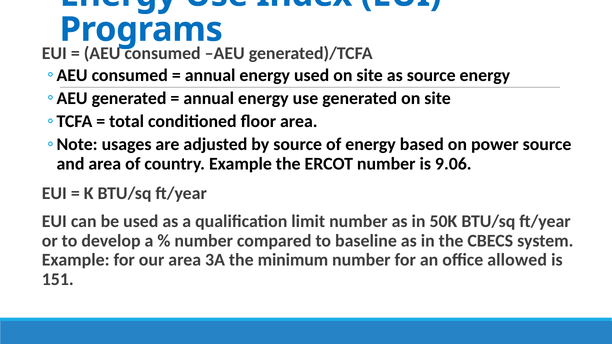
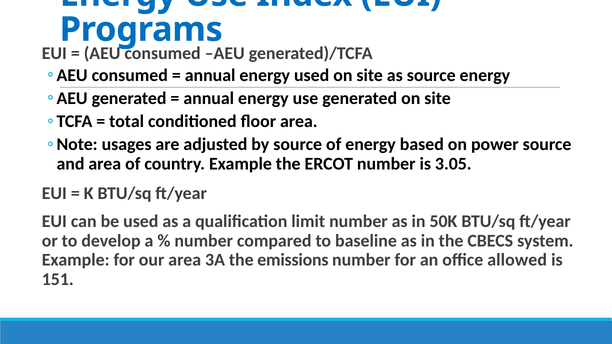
9.06: 9.06 -> 3.05 (453, 164)
minimum: minimum -> emissions (293, 260)
